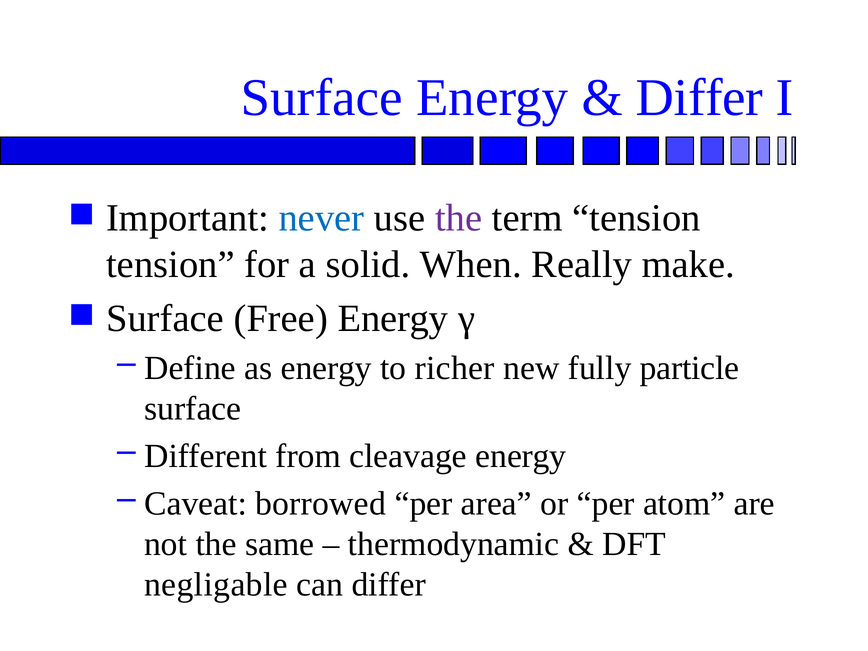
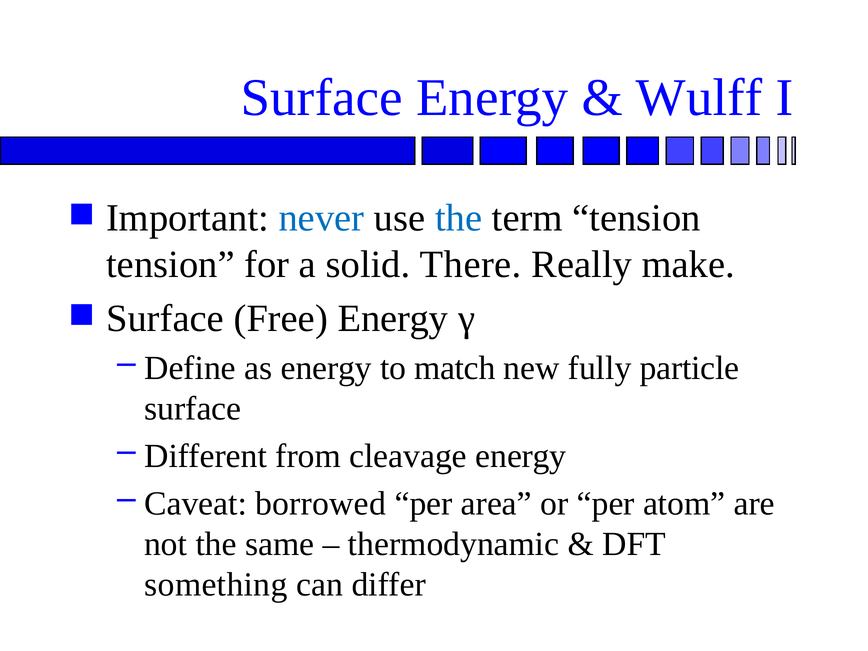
Differ: Differ -> Wulff (699, 98)
the colour: purple -> blue (459, 218)
When: When -> There (471, 264)
richer: richer -> match (455, 368)
negligable: negligable -> something (216, 584)
